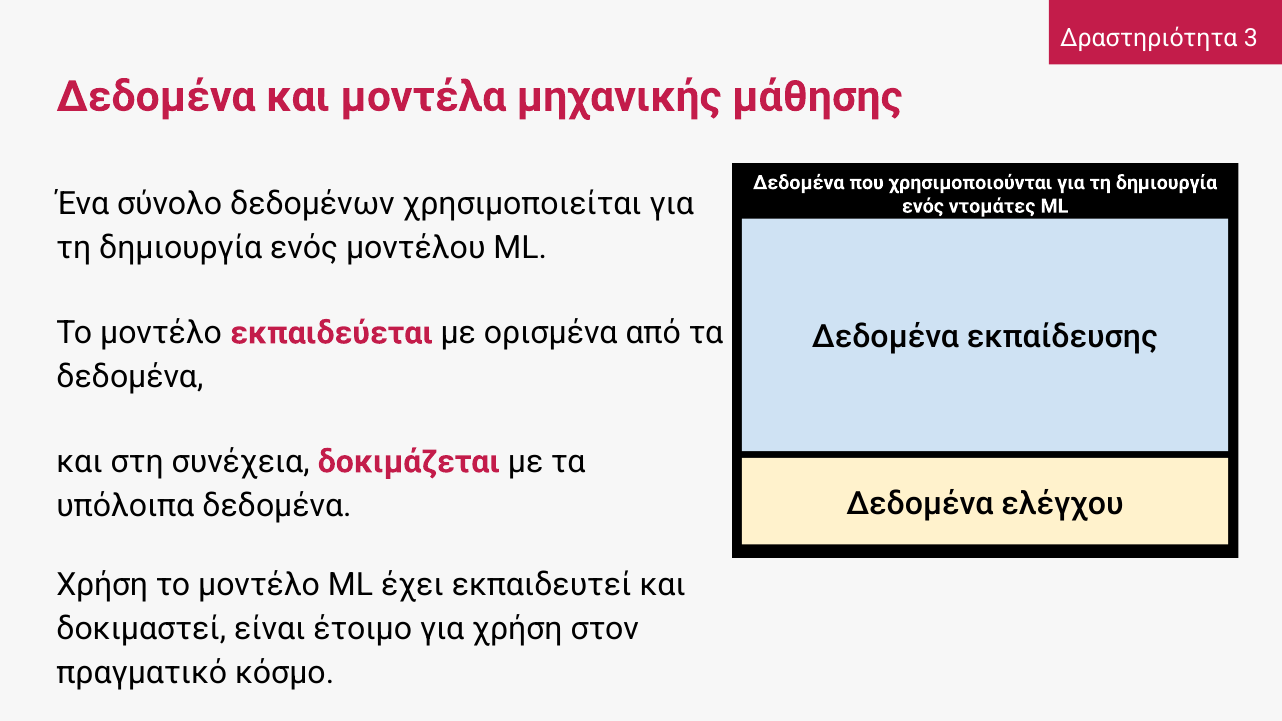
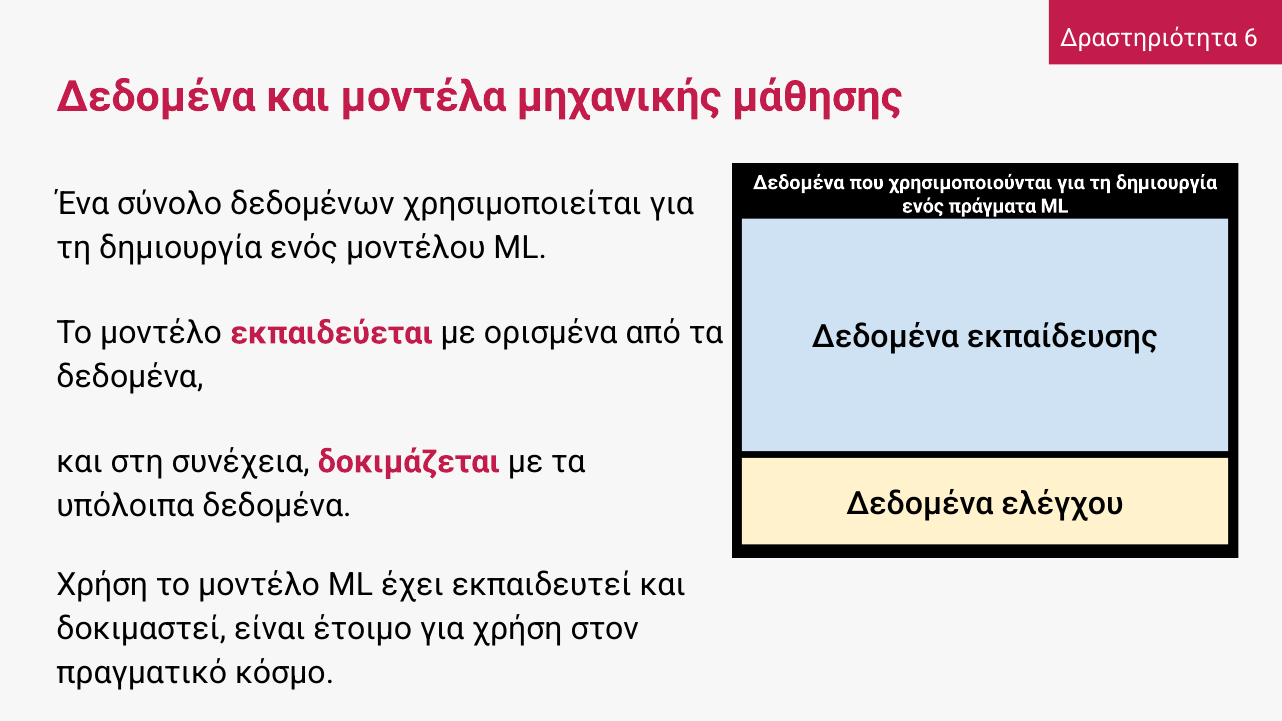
3: 3 -> 6 (1251, 38)
ντομάτες: ντομάτες -> πράγματα (992, 206)
